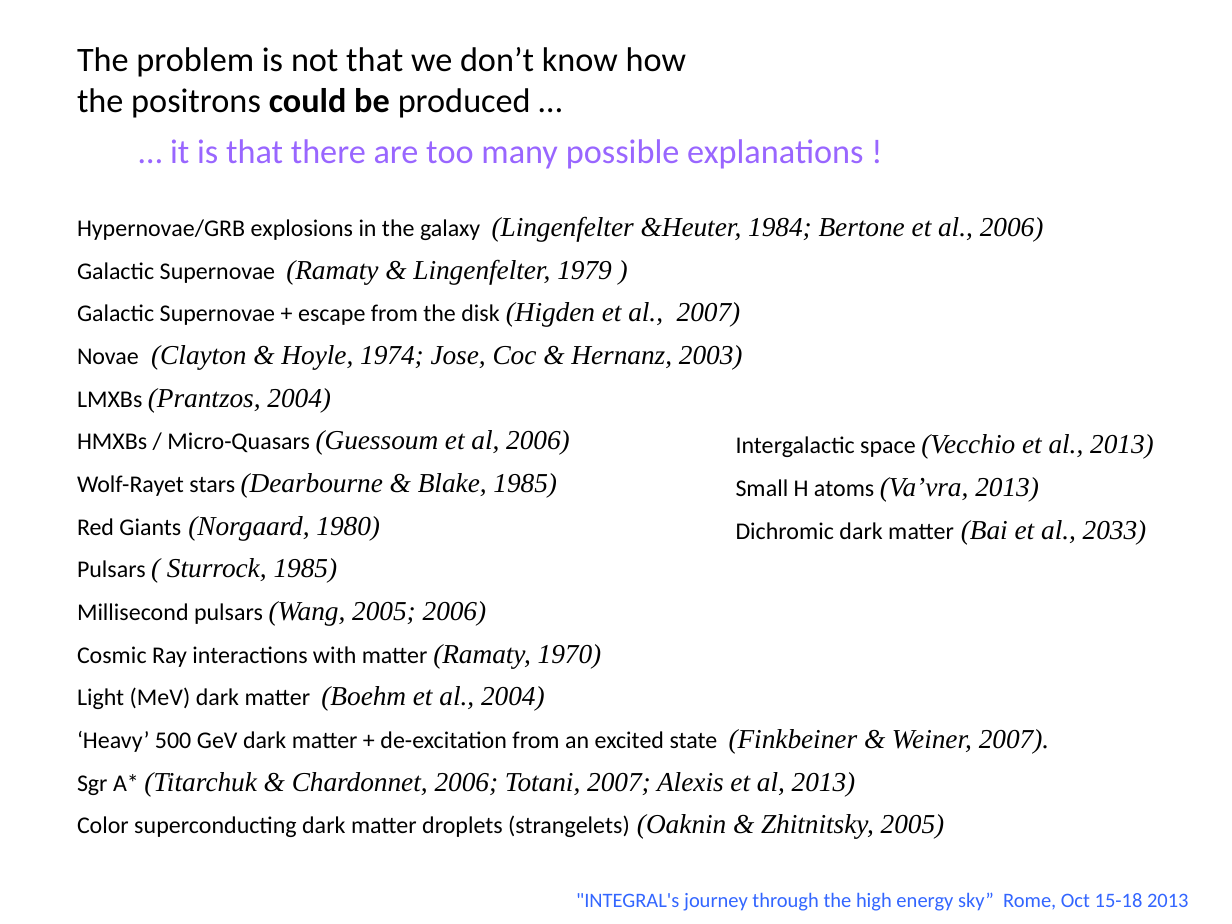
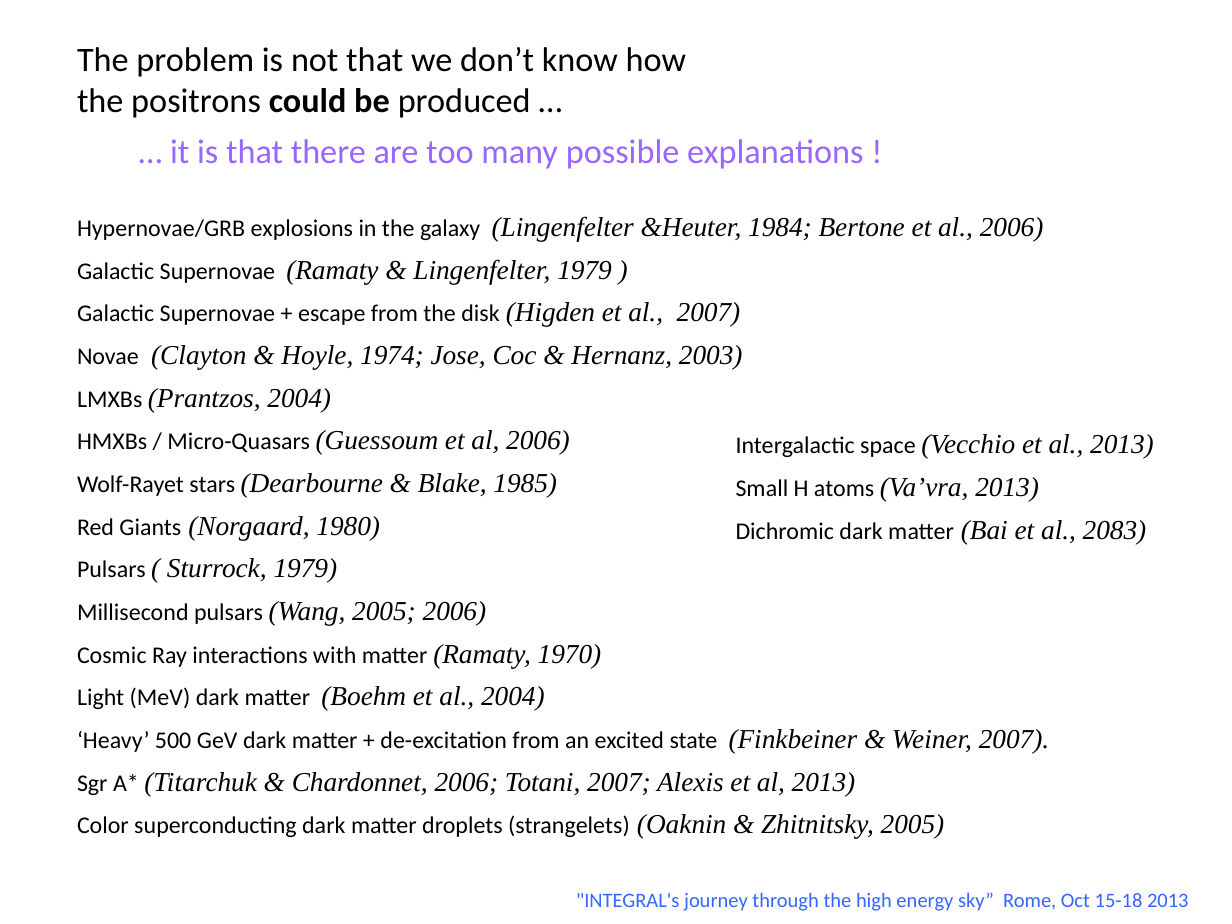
2033: 2033 -> 2083 (1114, 530)
Sturrock 1985: 1985 -> 1979 (305, 569)
